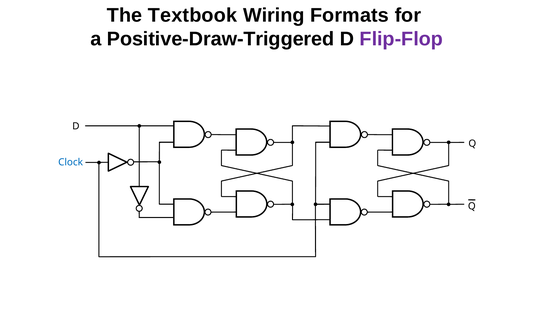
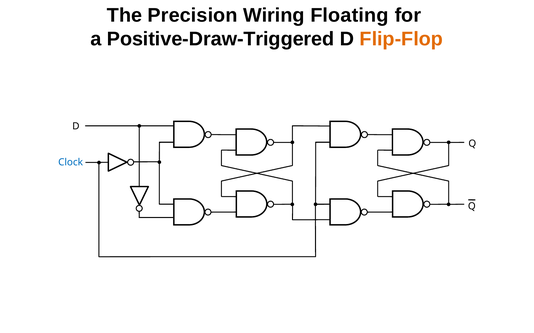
Textbook: Textbook -> Precision (193, 15)
Formats: Formats -> Floating (349, 15)
Flip-Flop colour: purple -> orange (401, 39)
